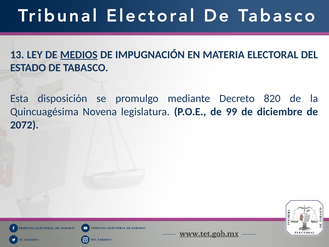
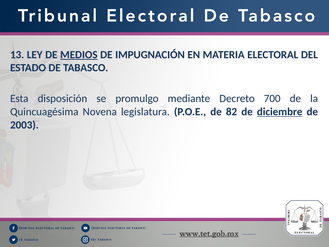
820: 820 -> 700 (272, 98)
99: 99 -> 82 (232, 112)
diciembre underline: none -> present (280, 112)
2072: 2072 -> 2003 (24, 125)
